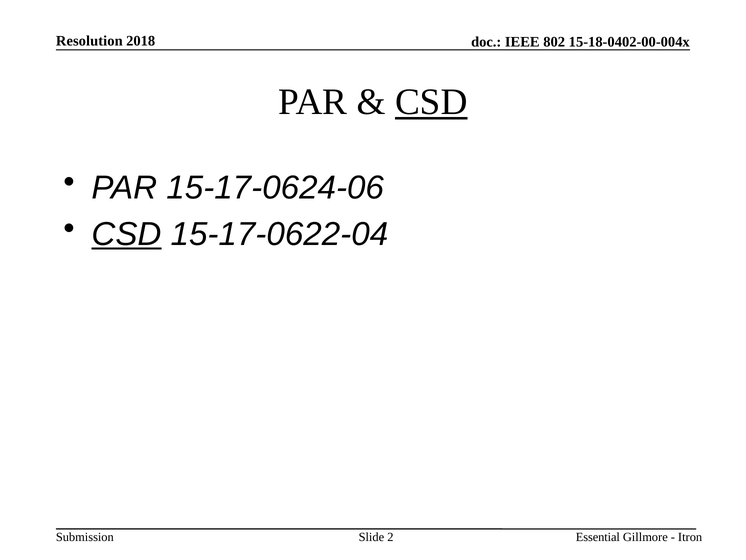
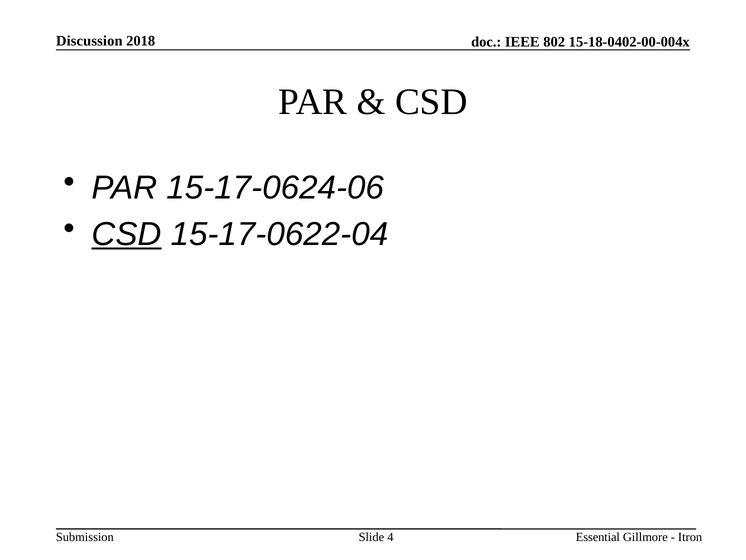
Resolution: Resolution -> Discussion (89, 41)
CSD underline: present -> none (431, 102)
2: 2 -> 4 (390, 537)
